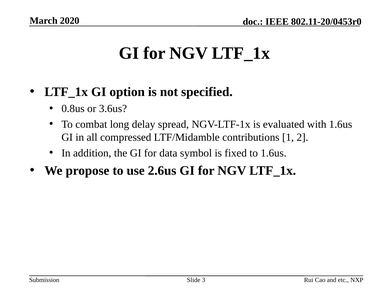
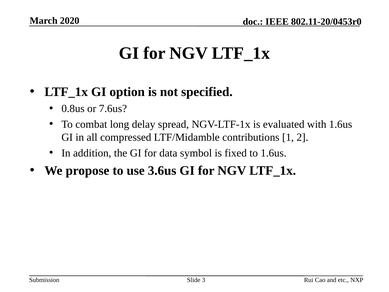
3.6us: 3.6us -> 7.6us (113, 109)
2.6us: 2.6us -> 3.6us (162, 170)
